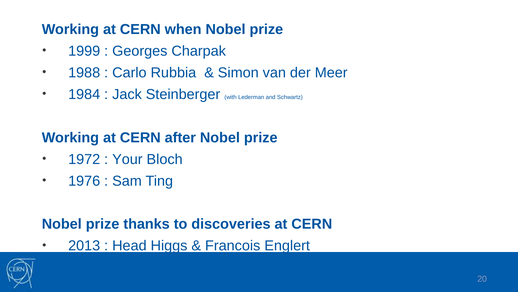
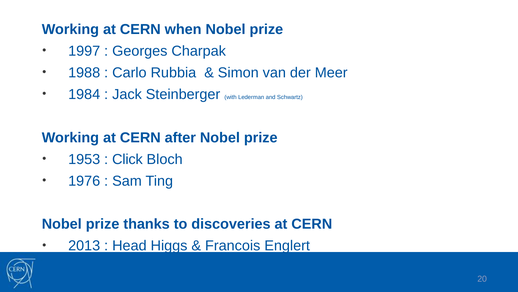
1999: 1999 -> 1997 (84, 51)
1972: 1972 -> 1953 (84, 159)
Your: Your -> Click (127, 159)
